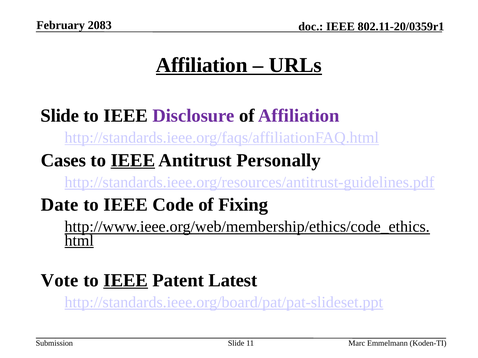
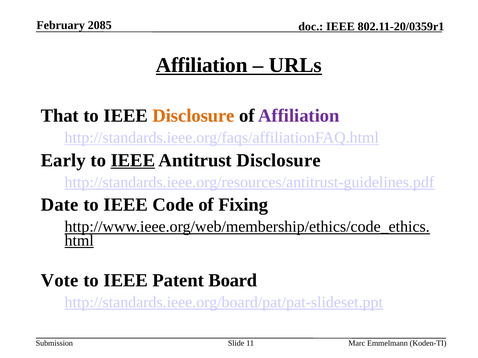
2083: 2083 -> 2085 (100, 25)
Slide: Slide -> That (60, 116)
Disclosure colour: purple -> orange (194, 116)
Cases: Cases -> Early (63, 160)
Antitrust Personally: Personally -> Disclosure (279, 160)
IEEE underline: present -> none (126, 281)
Latest: Latest -> Board (233, 281)
